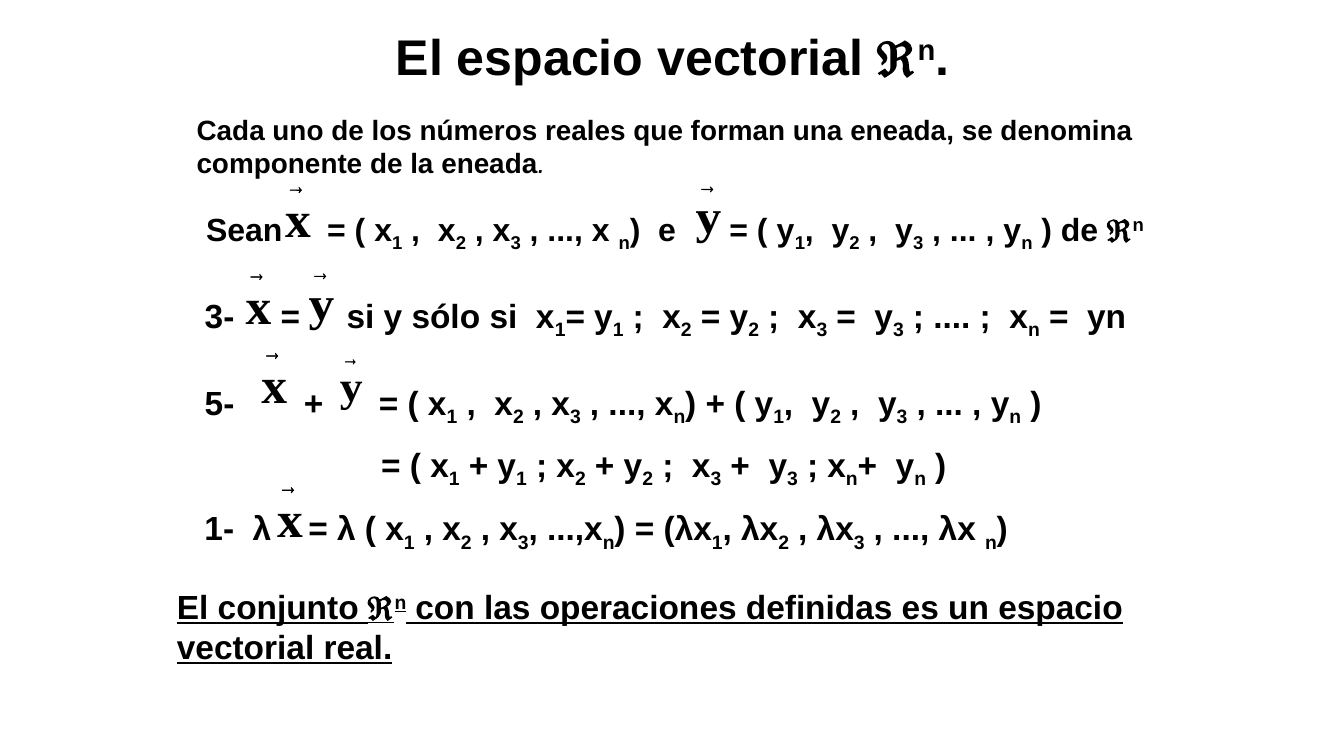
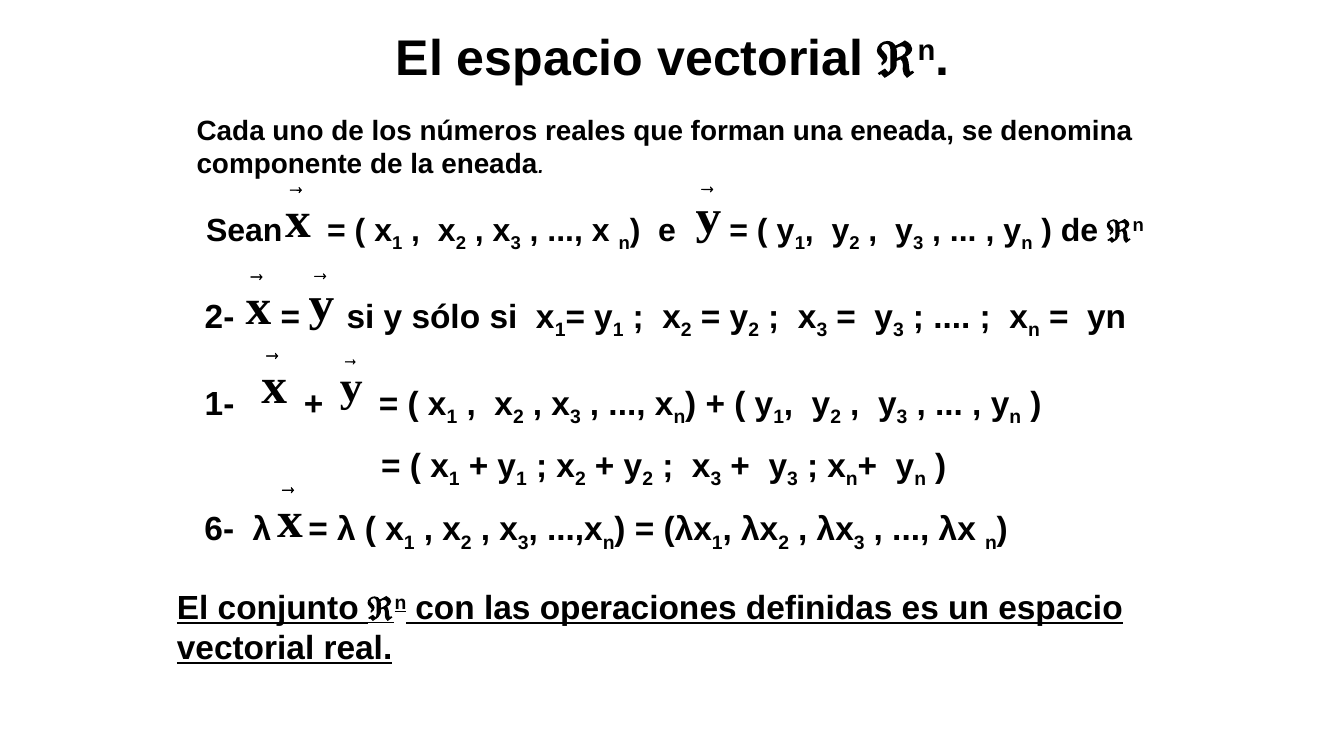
3-: 3- -> 2- (220, 317)
5-: 5- -> 1- (220, 404)
1-: 1- -> 6- (219, 530)
